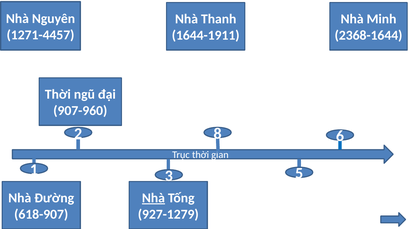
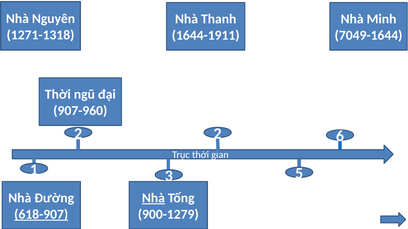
1271-4457: 1271-4457 -> 1271-1318 (41, 35)
2368-1644: 2368-1644 -> 7049-1644 (369, 35)
2 8: 8 -> 2 (218, 134)
618-907 underline: none -> present (41, 215)
927-1279: 927-1279 -> 900-1279 (168, 215)
